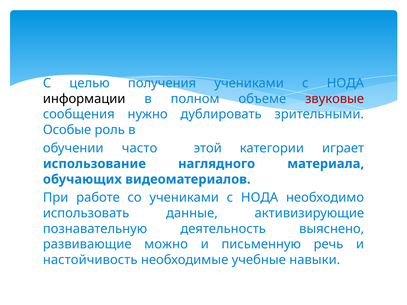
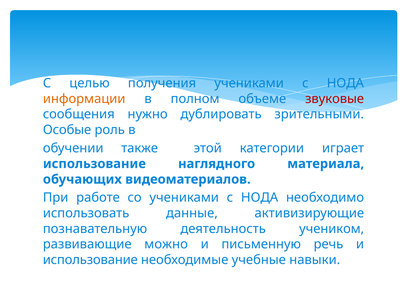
информации colour: black -> orange (84, 99)
часто: часто -> также (140, 148)
выяснено: выяснено -> учеником (332, 229)
настойчивость: настойчивость -> использование (90, 260)
